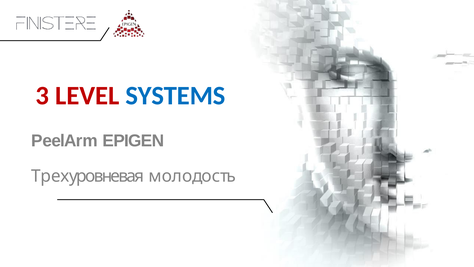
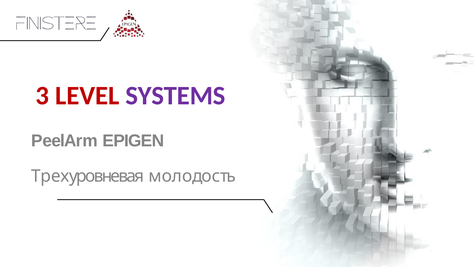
SYSTEMS colour: blue -> purple (175, 96)
